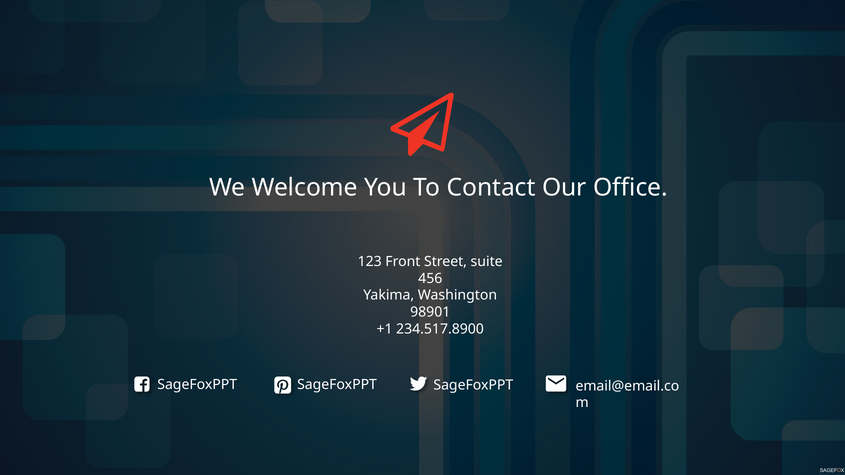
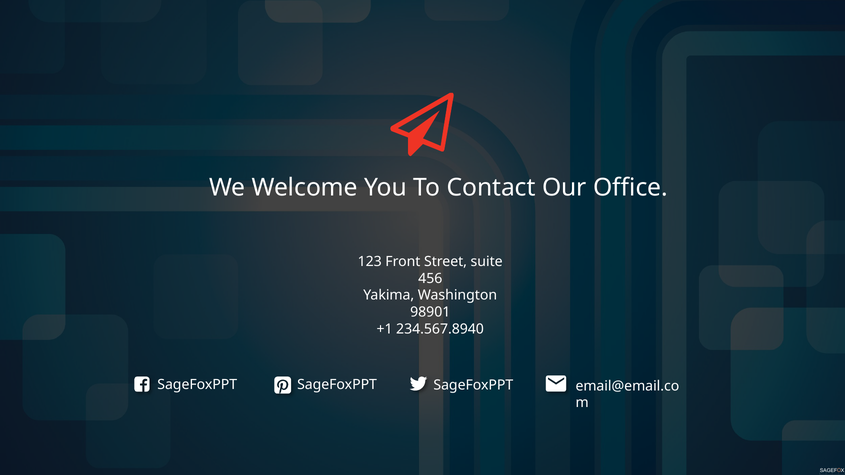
234.517.8900: 234.517.8900 -> 234.567.8940 (440, 329)
